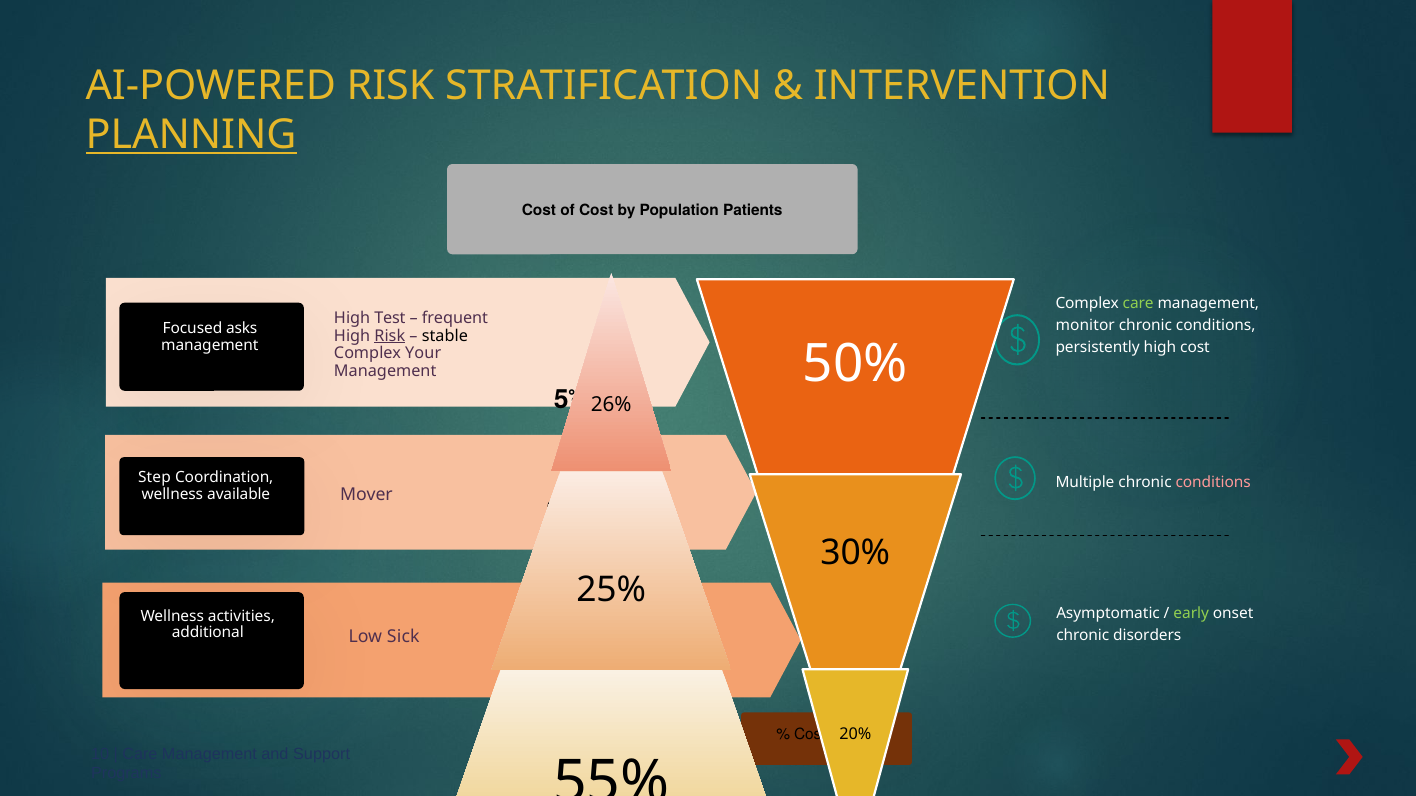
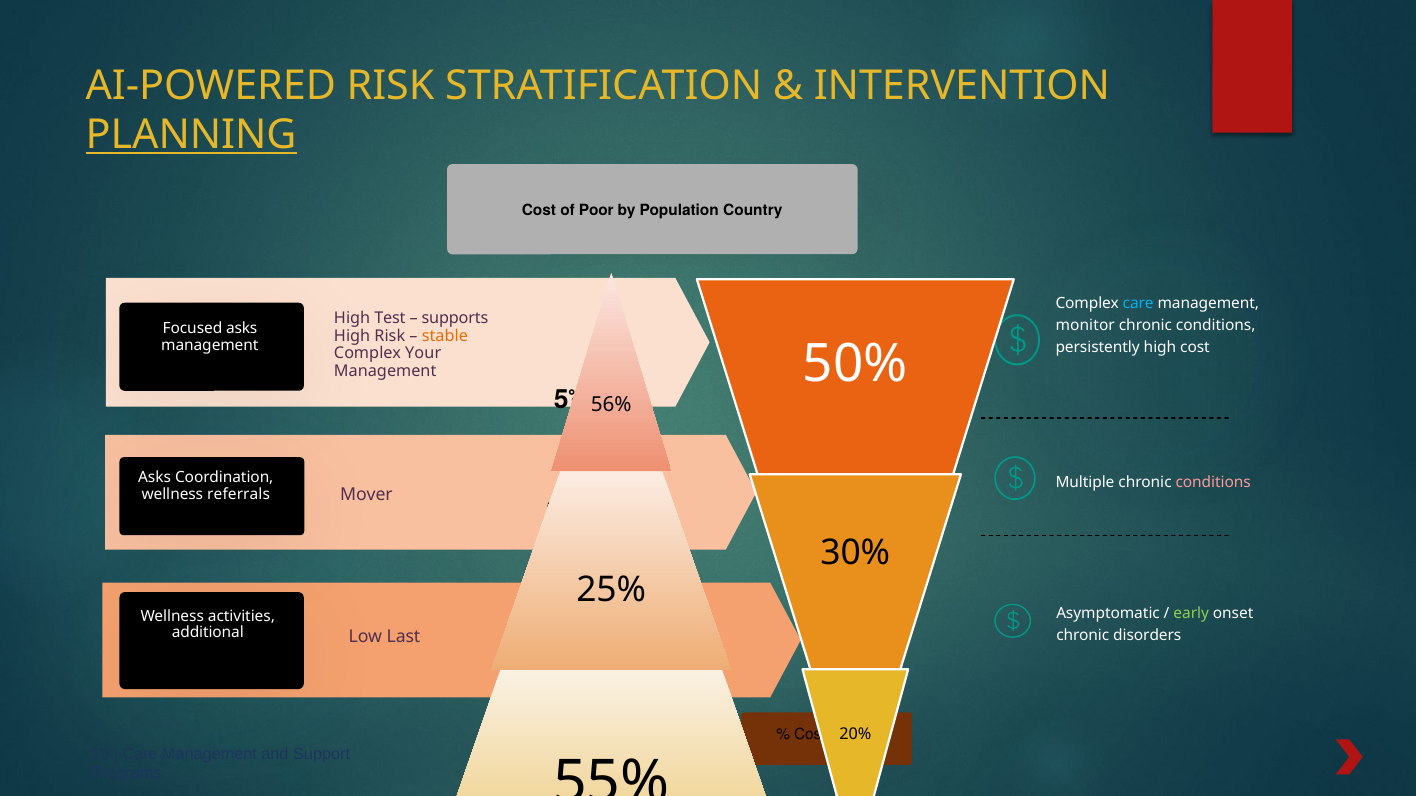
of Cost: Cost -> Poor (596, 211)
Patients: Patients -> Country (753, 211)
care colour: light green -> light blue (1138, 303)
frequent: frequent -> supports (455, 318)
Risk underline: present -> none (390, 336)
stable colour: black -> orange (445, 336)
26%: 26% -> 56% (611, 405)
Step: Step -> Asks (155, 478)
available: available -> referrals (239, 495)
Sick: Sick -> Last (403, 638)
